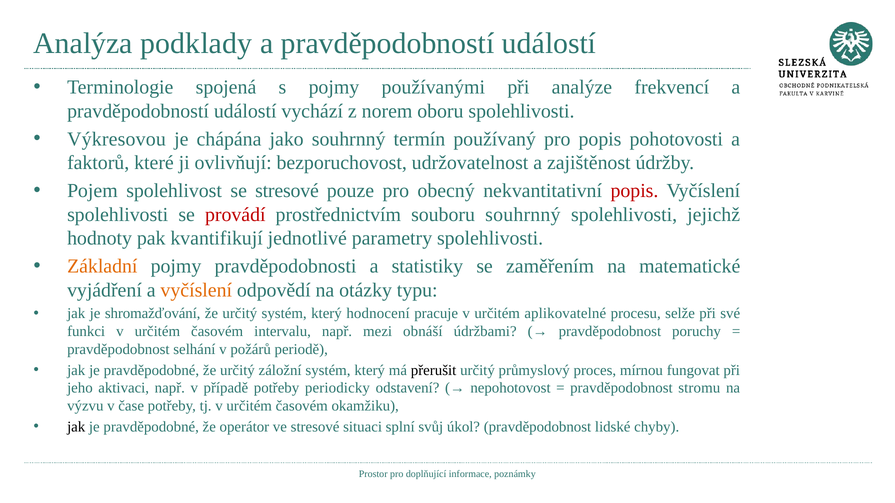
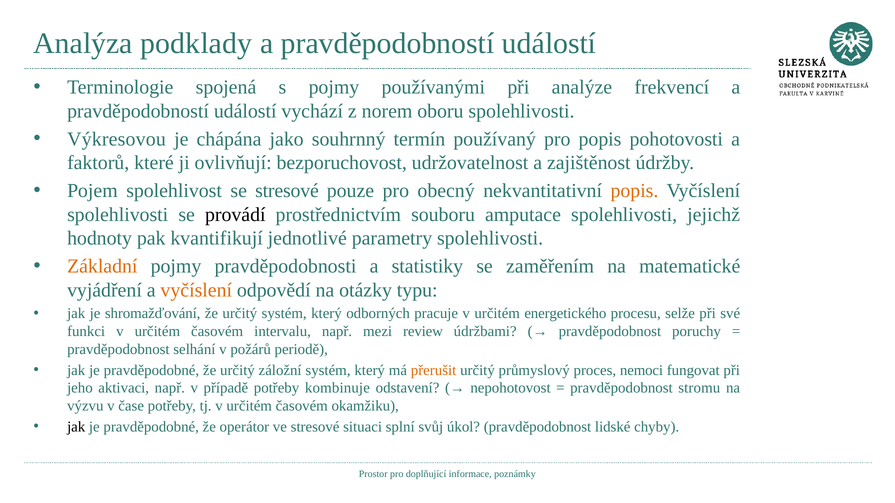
popis colour: red -> orange (634, 191)
provádí colour: red -> black (235, 215)
souboru souhrnný: souhrnný -> amputace (523, 215)
hodnocení: hodnocení -> odborných (378, 314)
aplikovatelné: aplikovatelné -> energetického (565, 314)
obnáší: obnáší -> review (423, 332)
přerušit colour: black -> orange (434, 370)
mírnou: mírnou -> nemoci (642, 370)
periodicky: periodicky -> kombinuje (337, 388)
